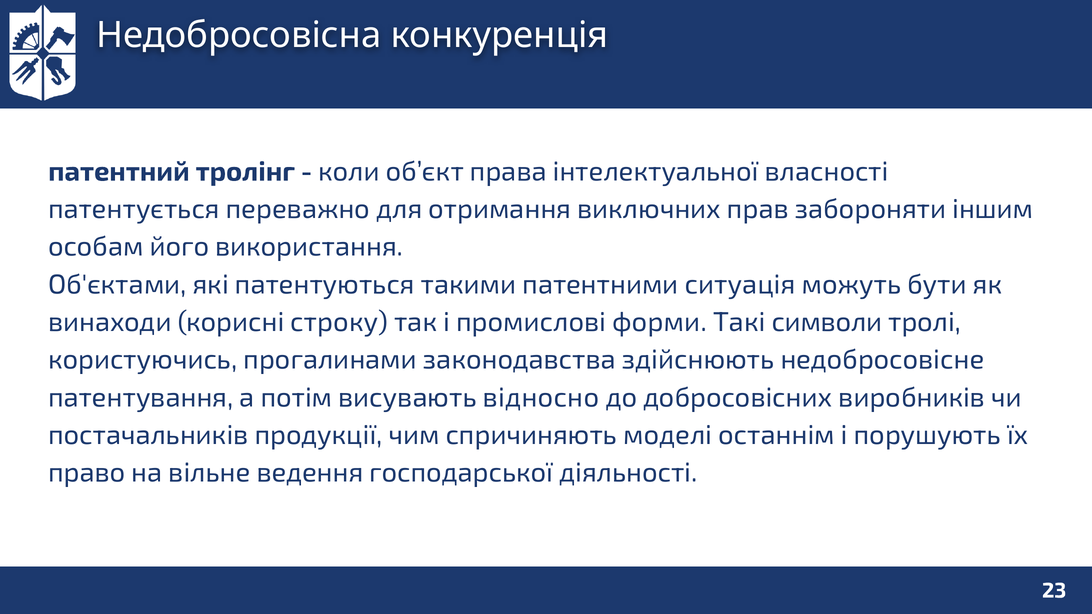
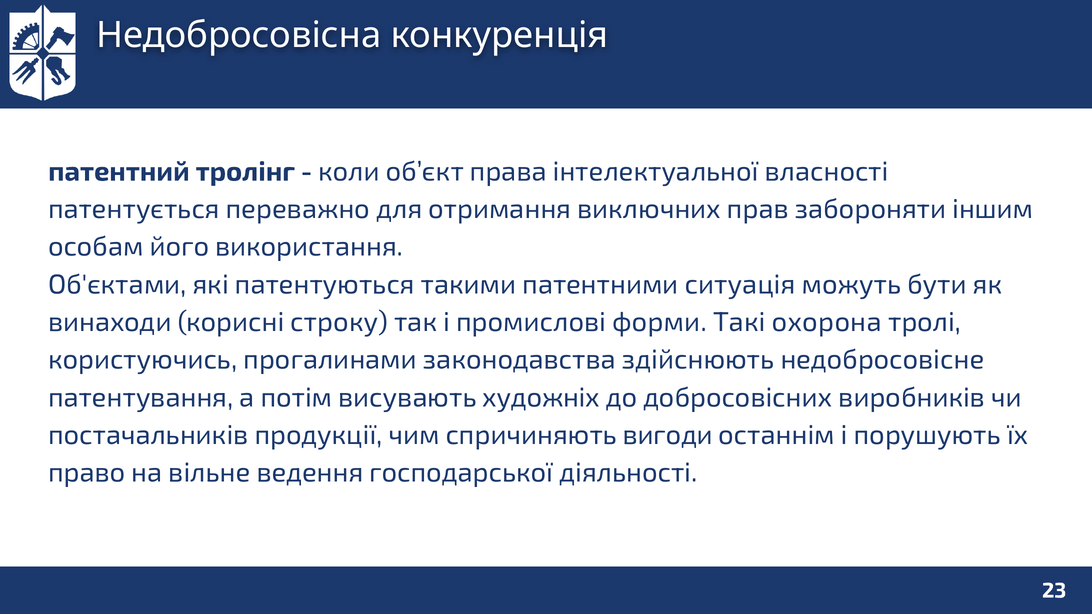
символи: символи -> охорона (827, 322)
відносно: відносно -> художніх (541, 398)
моделі: моделі -> вигоди (668, 435)
